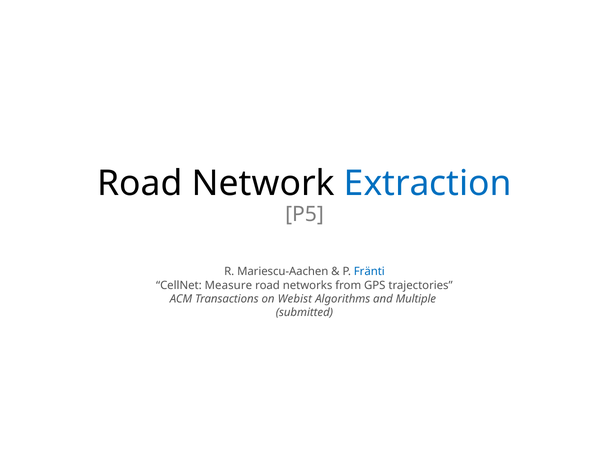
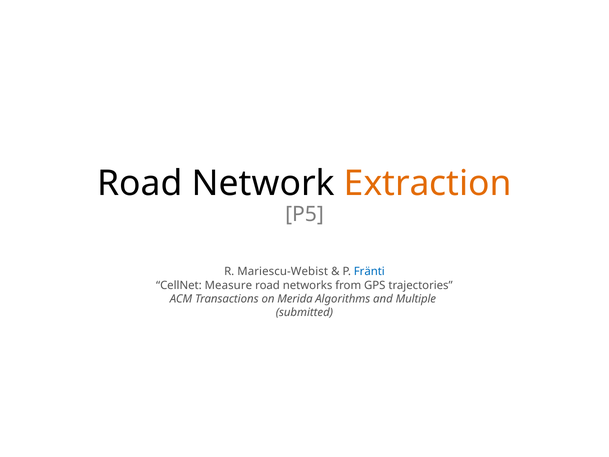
Extraction colour: blue -> orange (428, 183)
Mariescu-Aachen: Mariescu-Aachen -> Mariescu-Webist (283, 271)
Webist: Webist -> Merida (295, 299)
